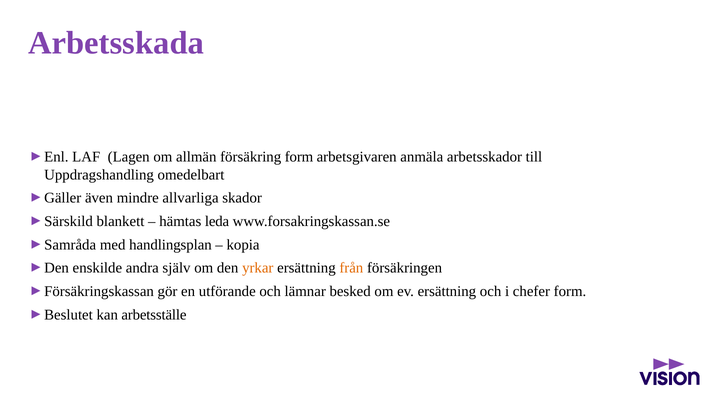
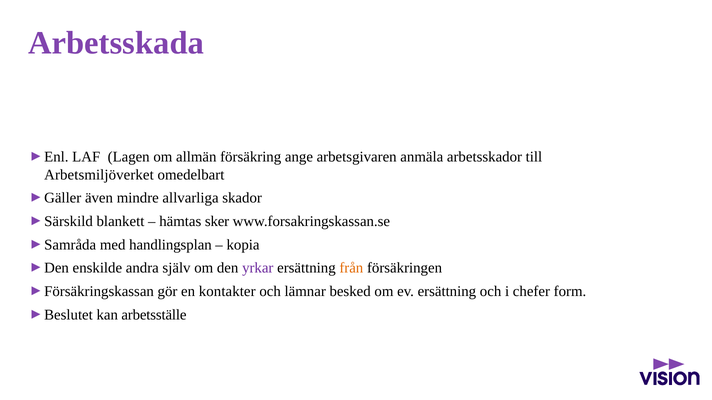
försäkring form: form -> ange (299, 157)
Uppdragshandling: Uppdragshandling -> Arbetsmiljöverket (99, 175)
leda: leda -> sker (217, 222)
yrkar colour: orange -> purple (258, 268)
utförande: utförande -> kontakter (227, 292)
